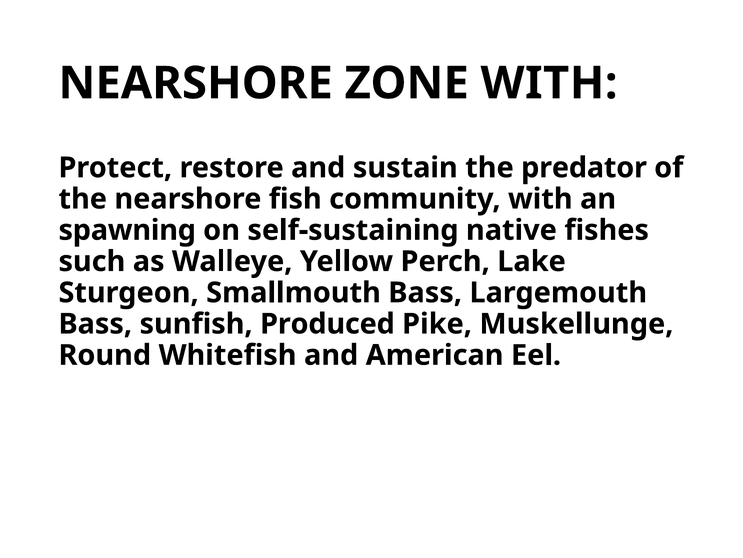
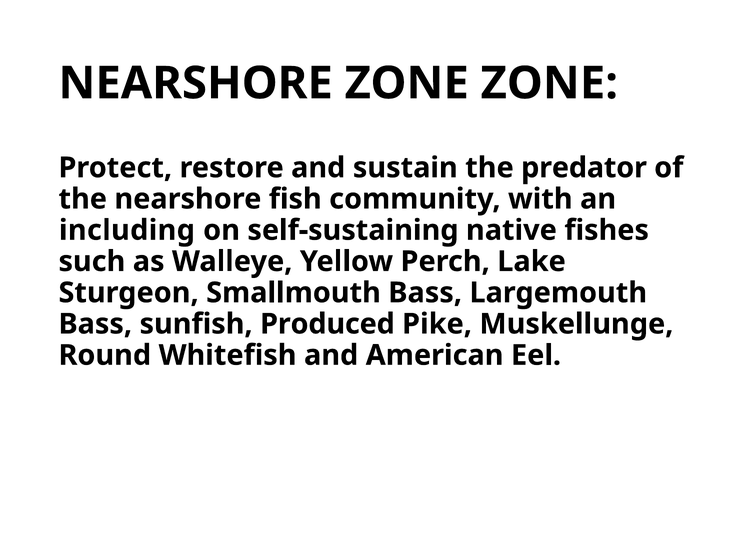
ZONE WITH: WITH -> ZONE (549, 83)
spawning: spawning -> including (127, 230)
